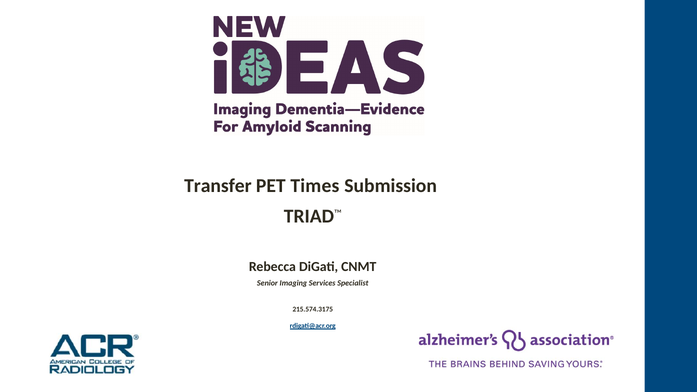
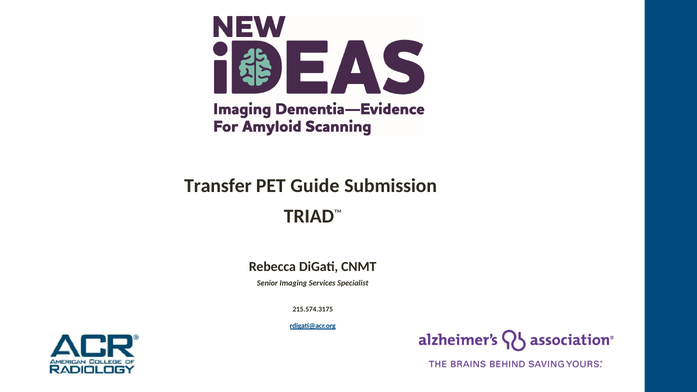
Times: Times -> Guide (315, 186)
